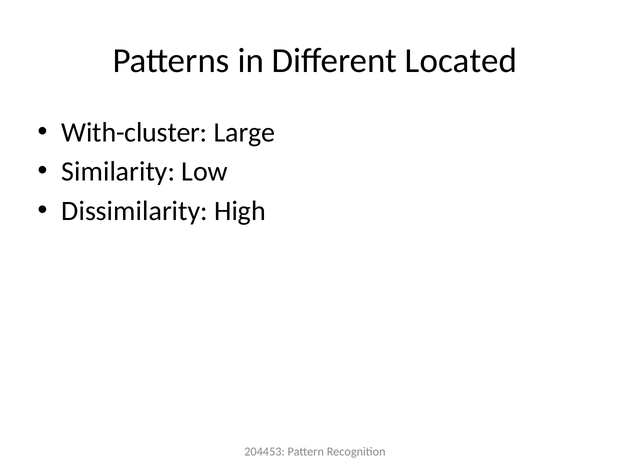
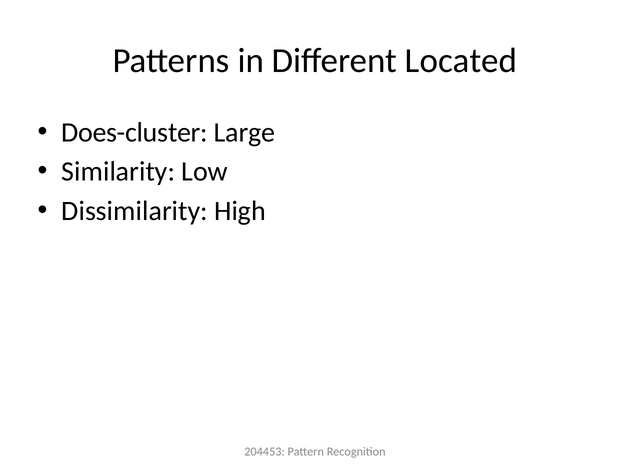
With-cluster: With-cluster -> Does-cluster (134, 132)
